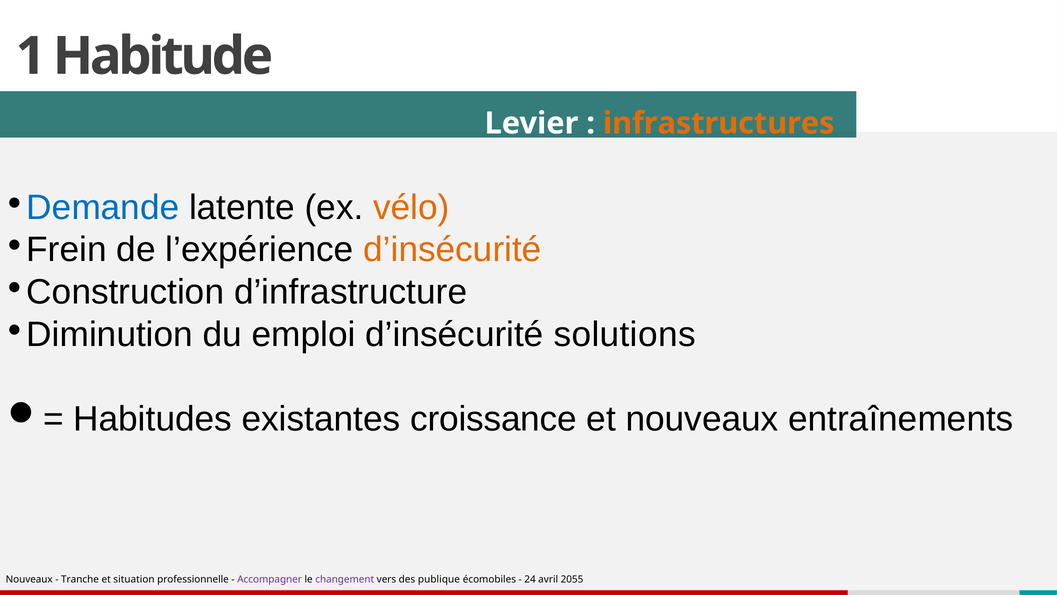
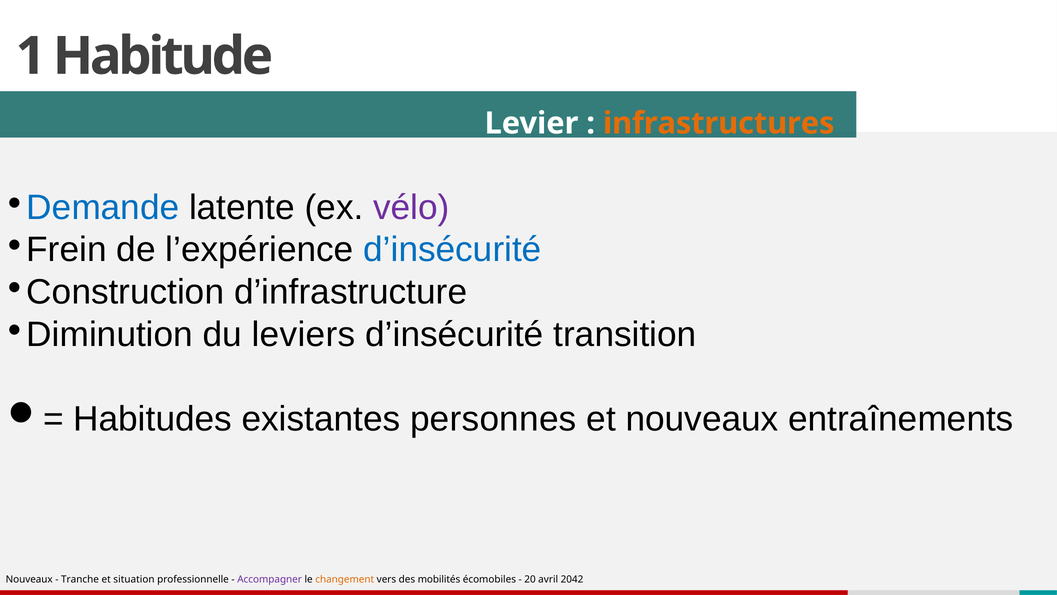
vélo colour: orange -> purple (411, 207)
d’insécurité colour: orange -> blue (452, 250)
emploi: emploi -> leviers (303, 334)
solutions: solutions -> transition (625, 334)
croissance: croissance -> personnes (493, 419)
changement colour: purple -> orange (345, 579)
publique: publique -> mobilités (439, 579)
24: 24 -> 20 (530, 579)
2055: 2055 -> 2042 (572, 579)
